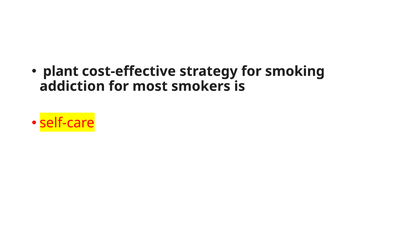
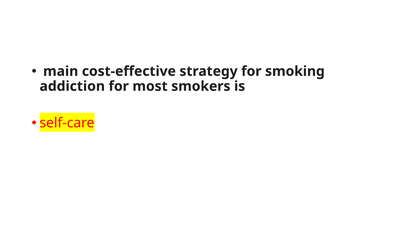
plant: plant -> main (61, 71)
